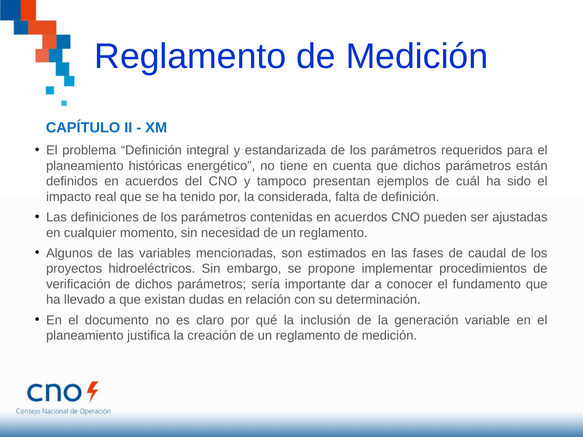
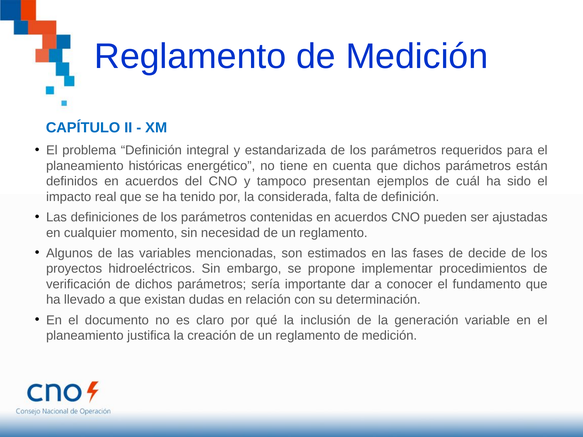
caudal: caudal -> decide (487, 253)
